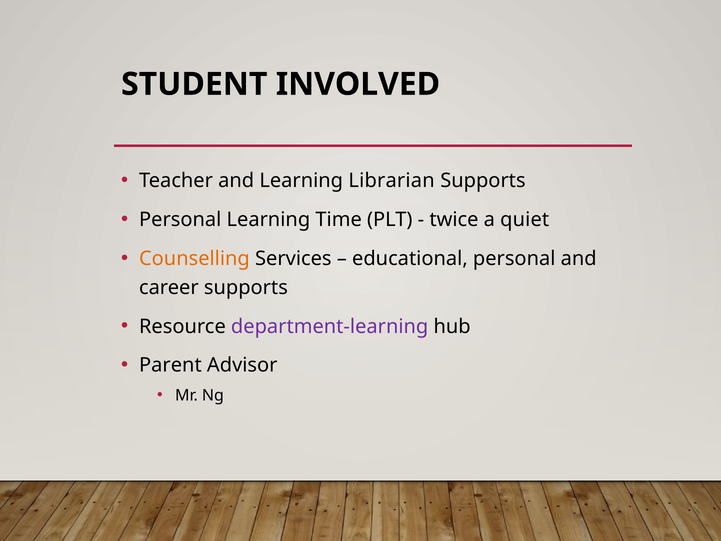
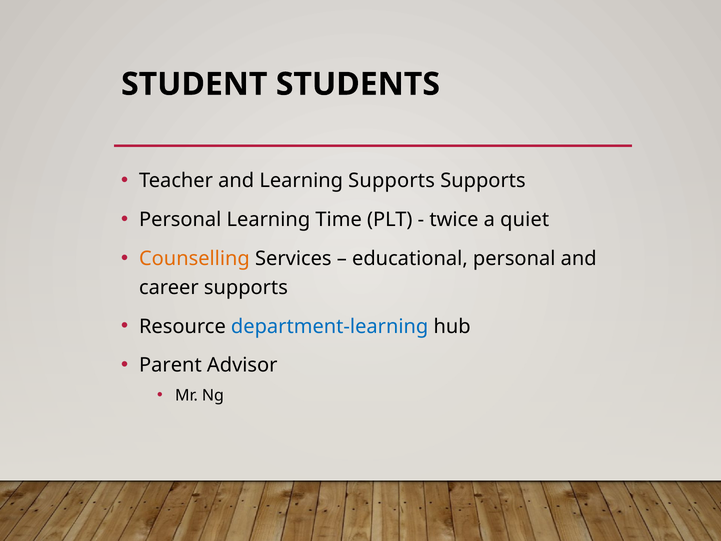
INVOLVED: INVOLVED -> STUDENTS (358, 84)
Learning Librarian: Librarian -> Supports (392, 181)
department-learning colour: purple -> blue (330, 326)
